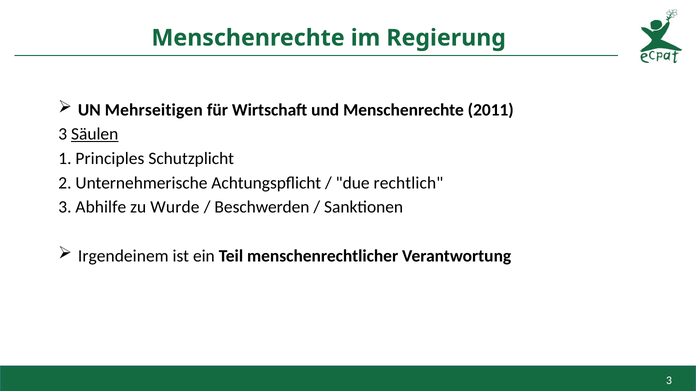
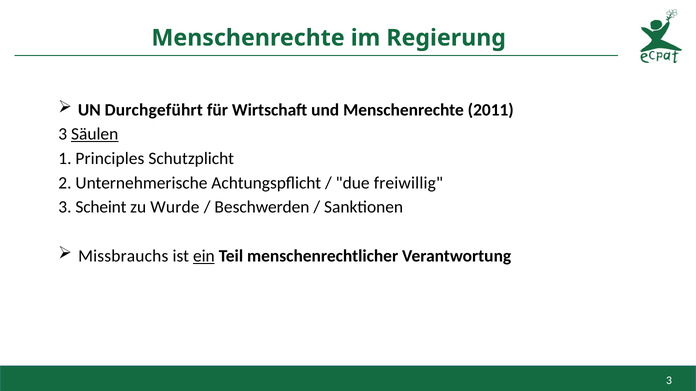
Mehrseitigen: Mehrseitigen -> Durchgeführt (154, 110)
rechtlich: rechtlich -> freiwillig (408, 183)
Abhilfe: Abhilfe -> Scheint (101, 207)
Irgendeinem: Irgendeinem -> Missbrauchs (123, 256)
ein underline: none -> present (204, 256)
